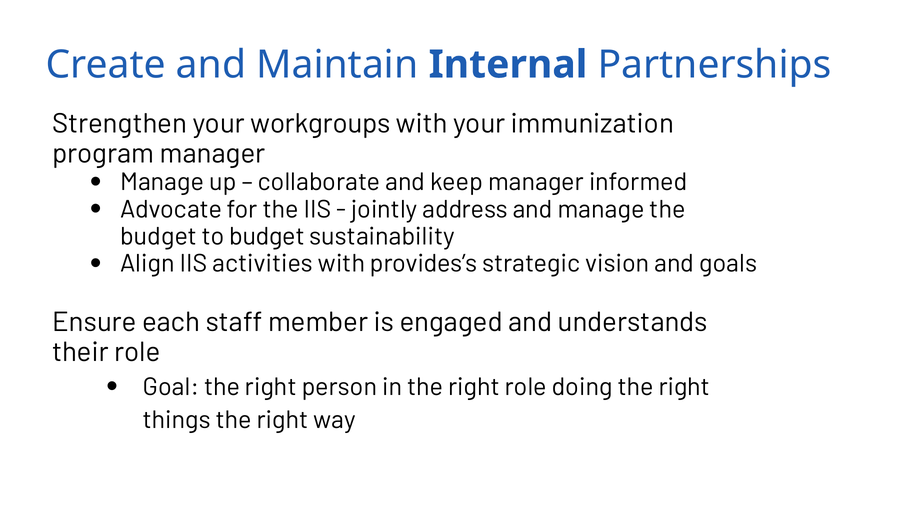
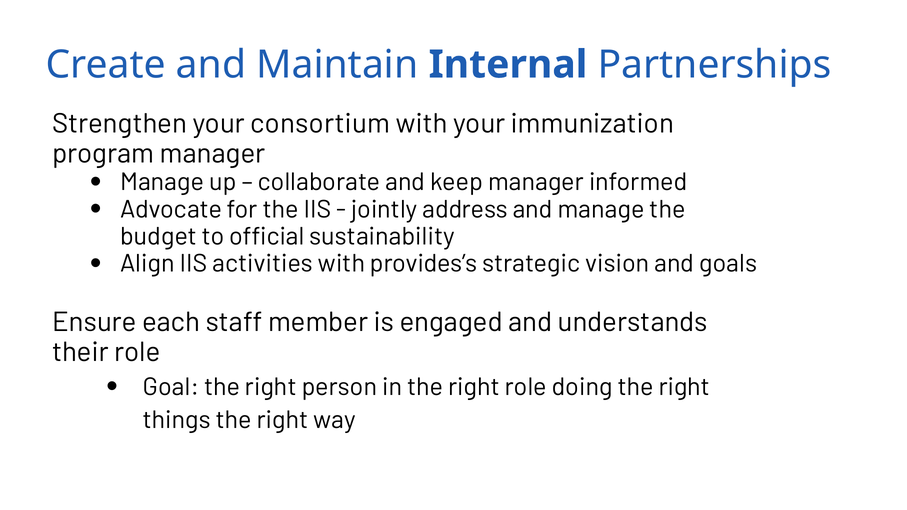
workgroups: workgroups -> consortium (320, 124)
to budget: budget -> official (267, 236)
